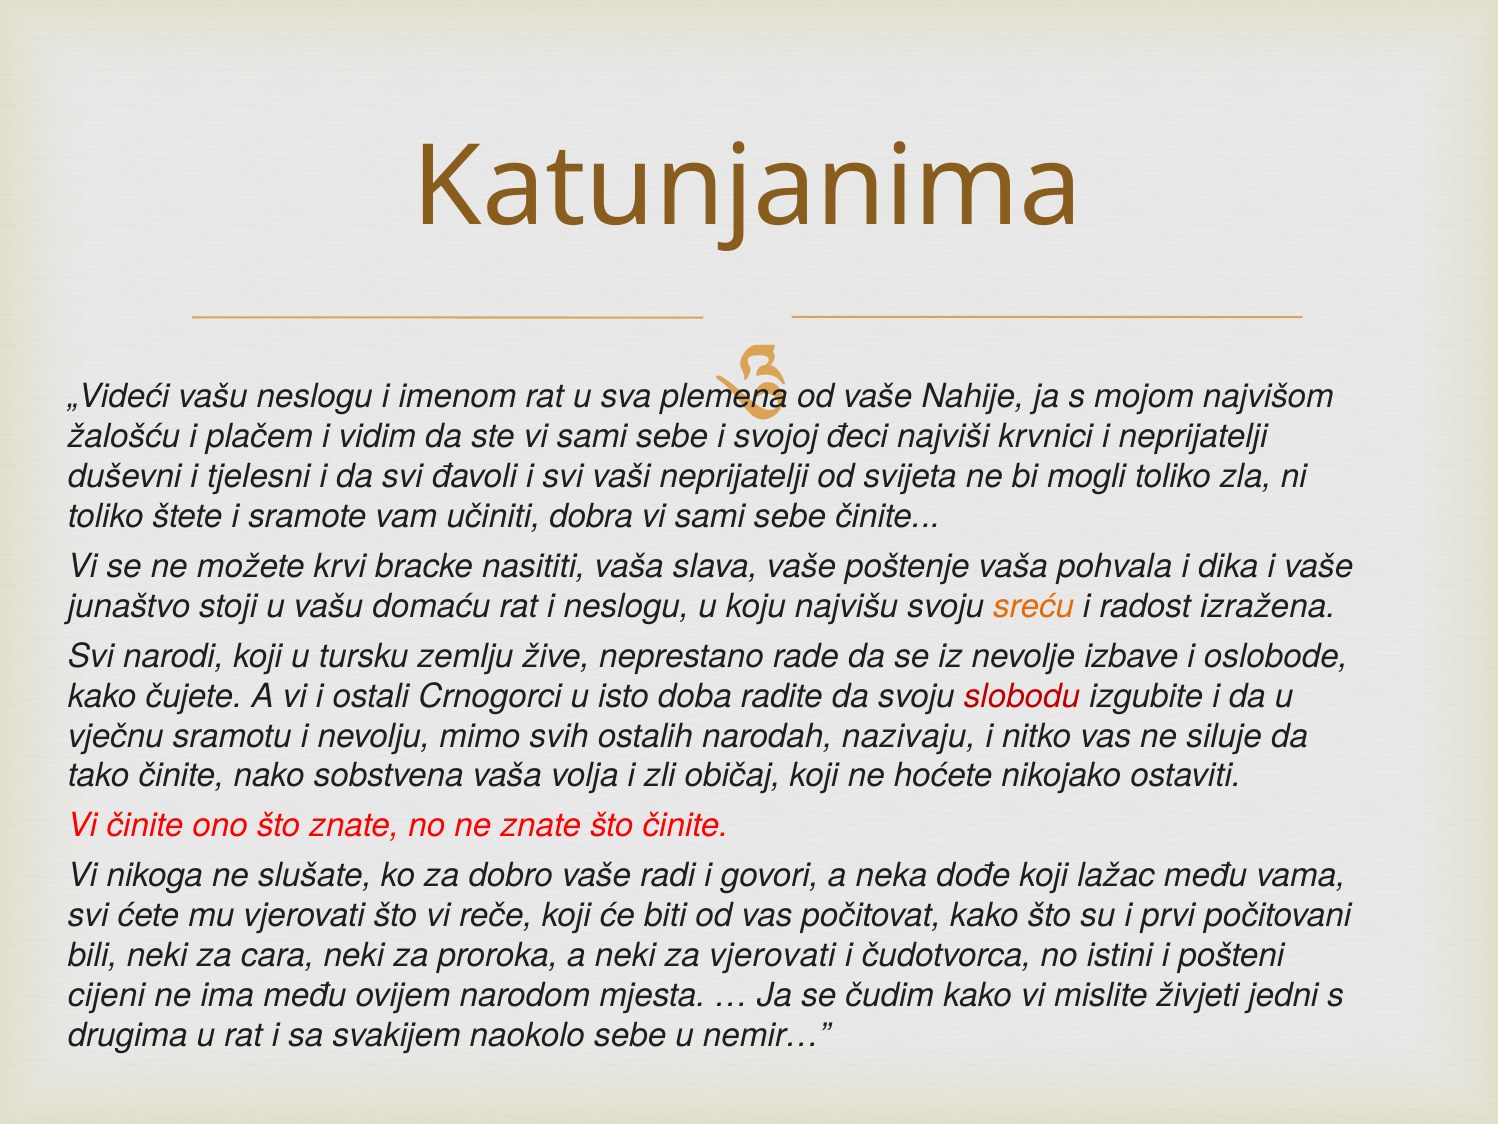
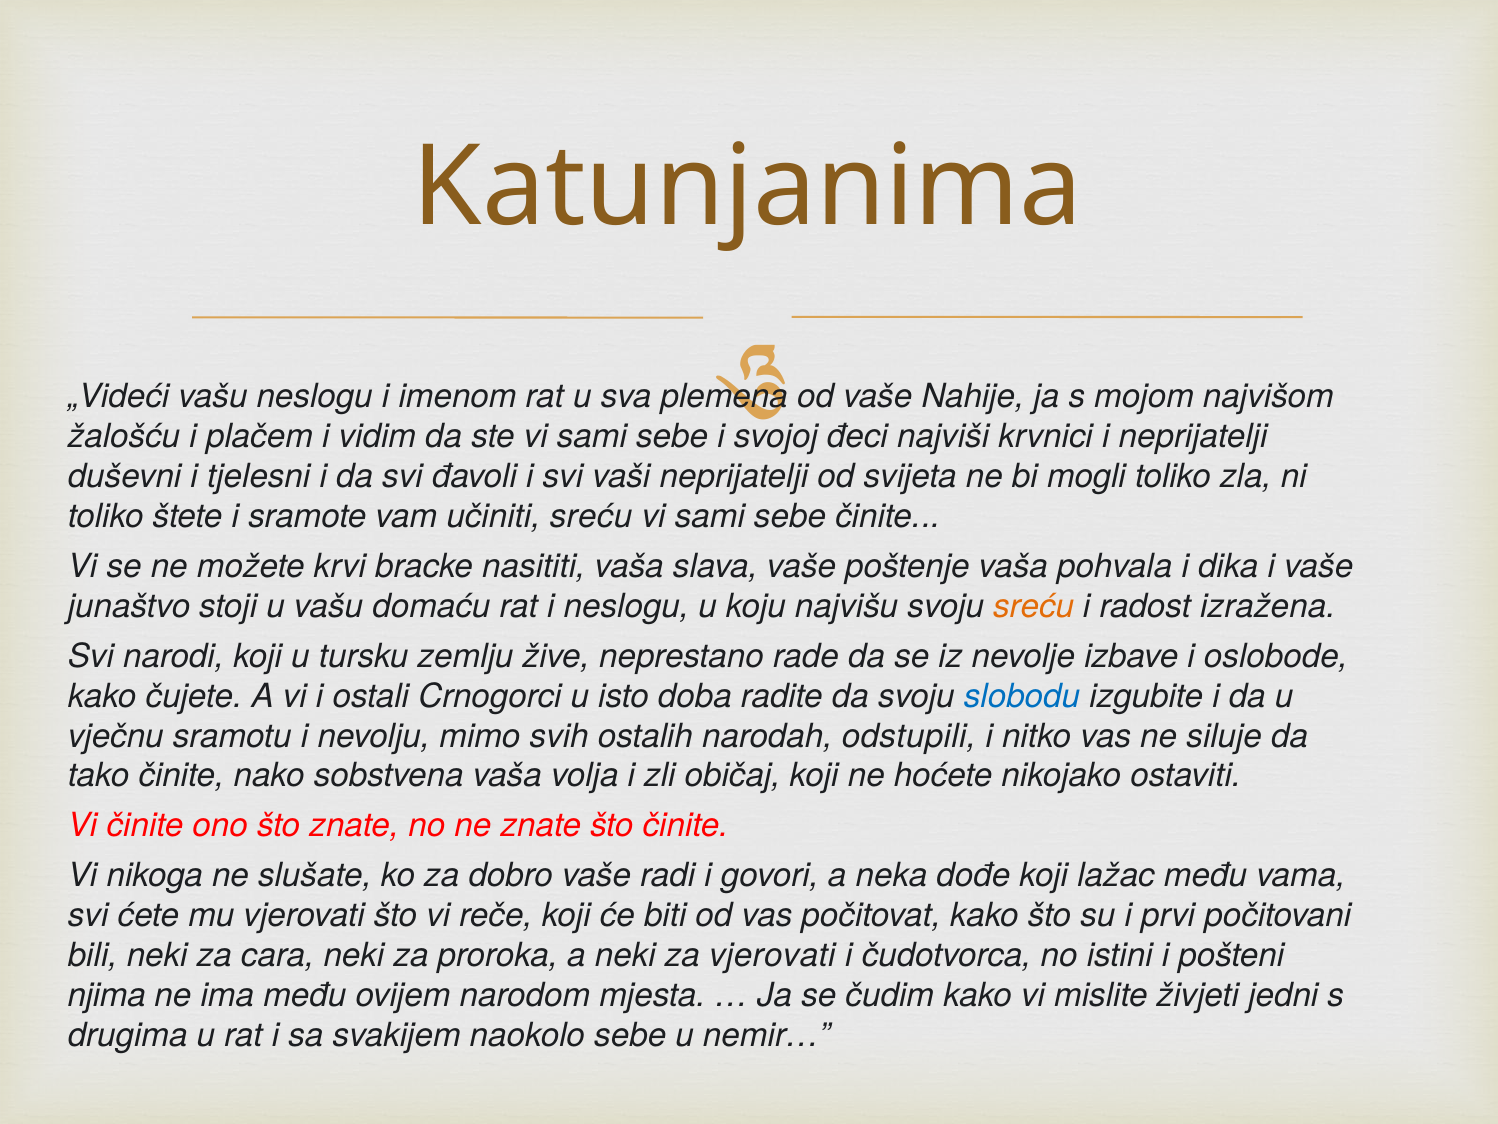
učiniti dobra: dobra -> sreću (591, 516)
slobodu colour: red -> blue (1022, 696)
nazivaju: nazivaju -> odstupili (909, 736)
cijeni: cijeni -> njima (107, 995)
